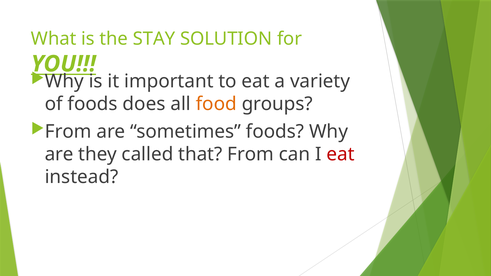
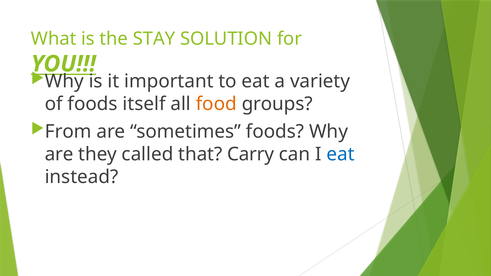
does: does -> itself (144, 104)
that From: From -> Carry (251, 154)
eat colour: red -> blue (340, 154)
